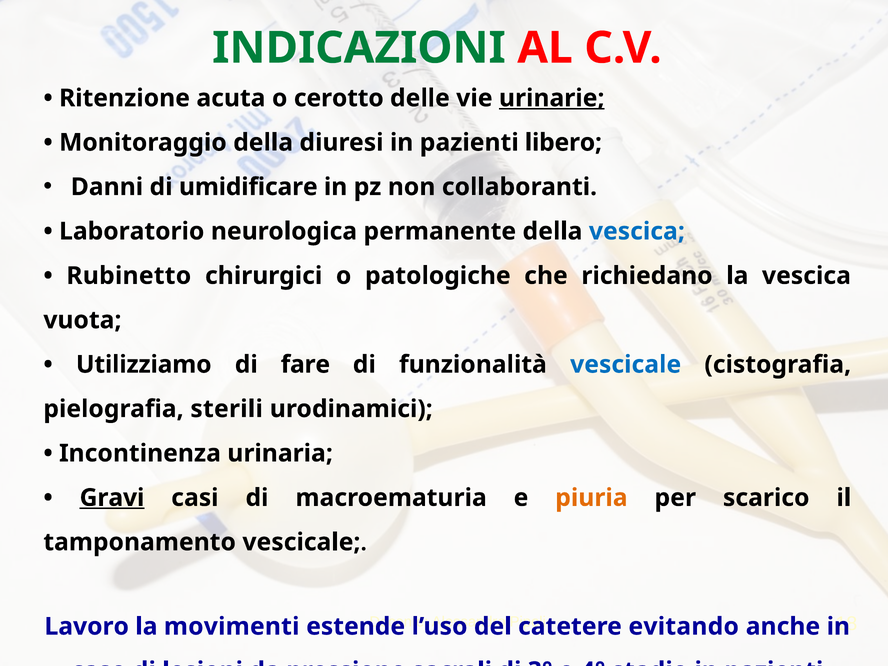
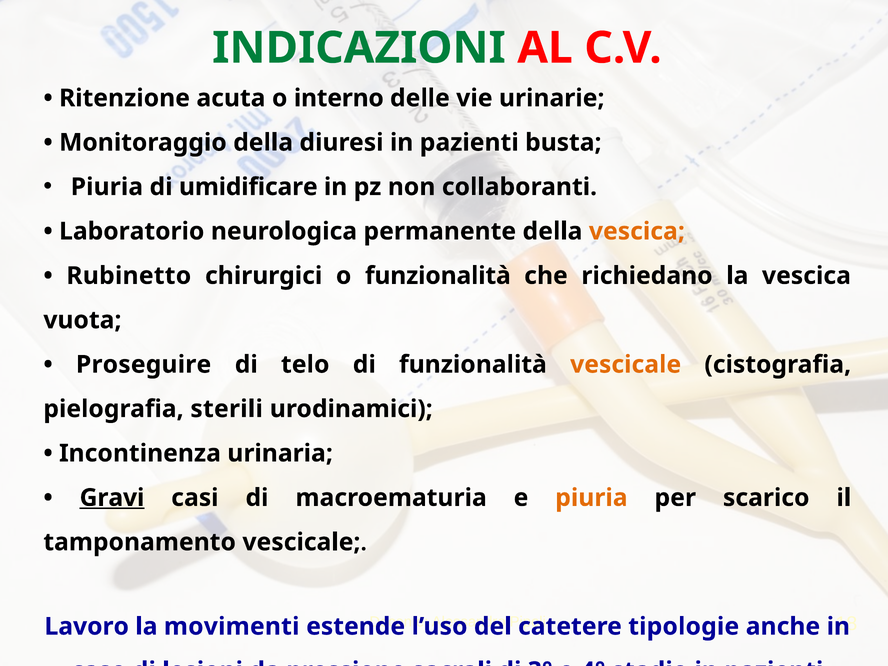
cerotto: cerotto -> interno (339, 98)
urinarie underline: present -> none (552, 98)
libero: libero -> busta (563, 143)
Danni: Danni -> Piuria (107, 187)
vescica colour: blue -> orange (637, 231)
o patologiche: patologiche -> funzionalità (438, 276)
Utilizziamo: Utilizziamo -> Proseguire (144, 365)
fare: fare -> telo (305, 365)
vescicale colour: blue -> orange (626, 365)
evitando: evitando -> tipologie (684, 626)
